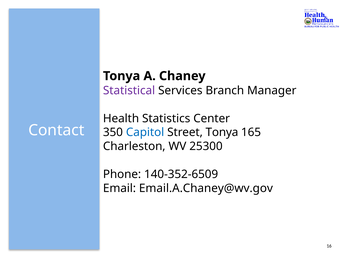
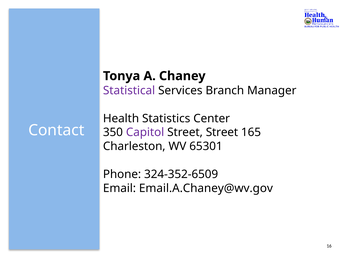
Capitol colour: blue -> purple (145, 132)
Street Tonya: Tonya -> Street (222, 132)
25300: 25300 -> 65301 (206, 146)
140-352-6509: 140-352-6509 -> 324-352-6509 (181, 174)
